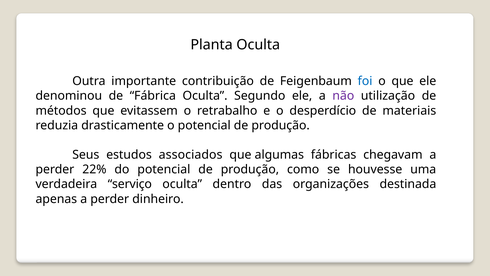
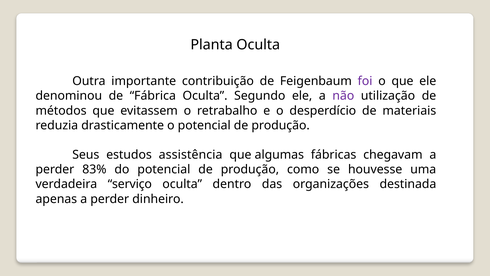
foi colour: blue -> purple (365, 81)
associados: associados -> assistência (191, 155)
22%: 22% -> 83% (94, 169)
